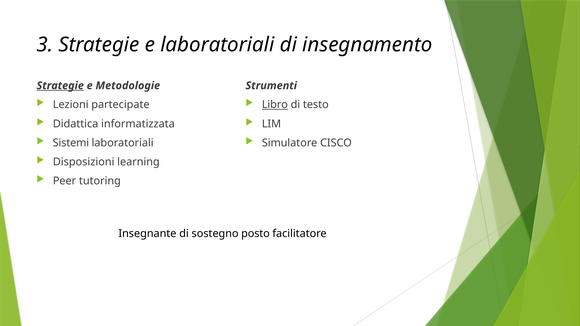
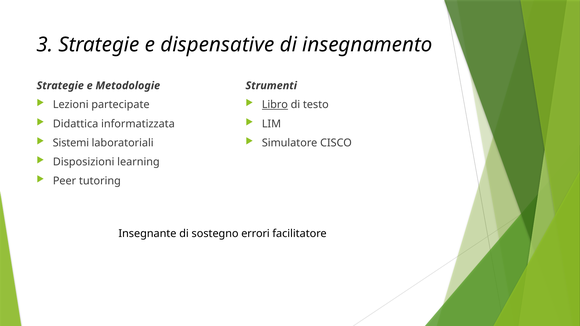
e laboratoriali: laboratoriali -> dispensative (217, 45)
Strategie underline: present -> none (60, 86)
posto: posto -> errori (255, 234)
